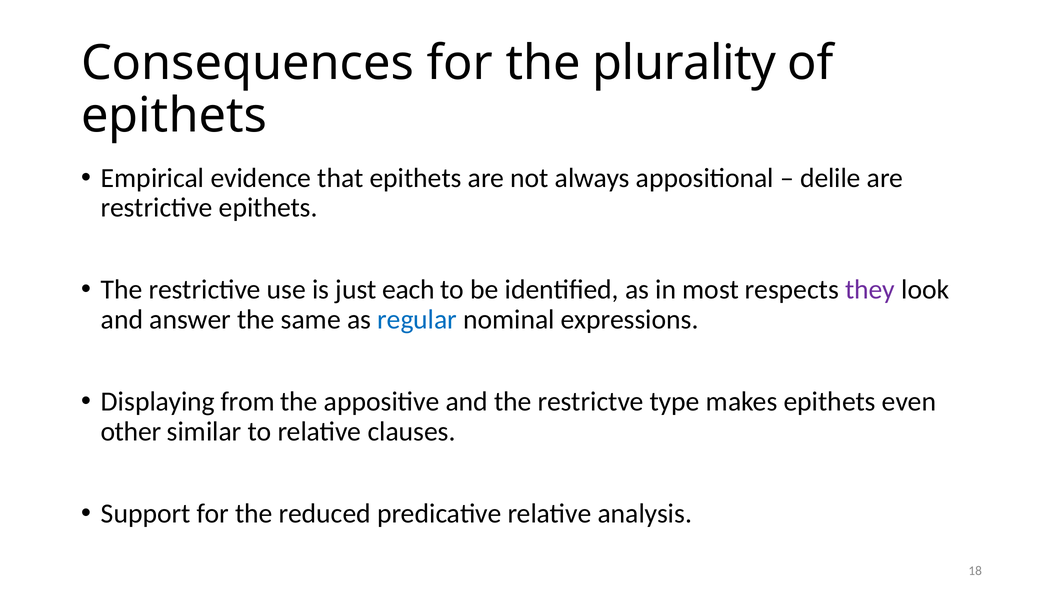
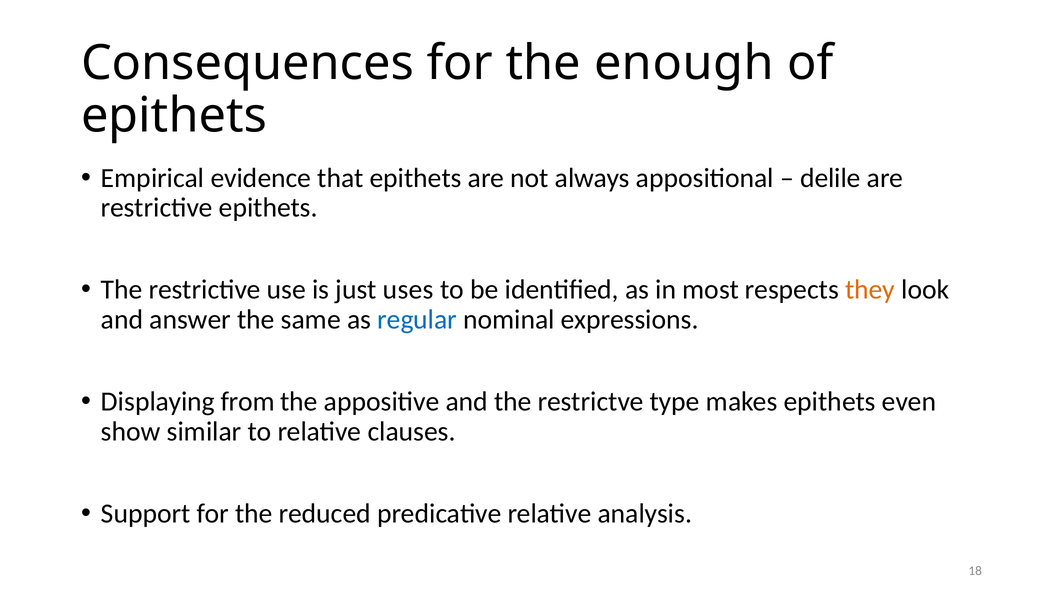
plurality: plurality -> enough (684, 63)
each: each -> uses (408, 290)
they colour: purple -> orange (870, 290)
other: other -> show (131, 431)
